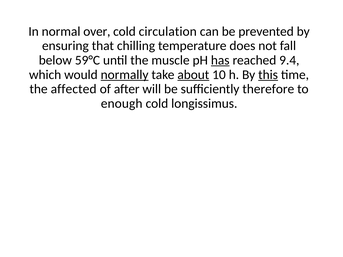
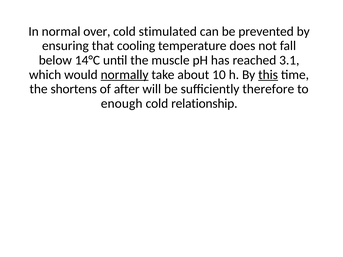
circulation: circulation -> stimulated (168, 31)
chilling: chilling -> cooling (136, 46)
59°C: 59°C -> 14°C (87, 60)
has underline: present -> none (220, 60)
9.4: 9.4 -> 3.1 (289, 60)
about underline: present -> none (193, 75)
affected: affected -> shortens (74, 89)
longissimus: longissimus -> relationship (204, 104)
